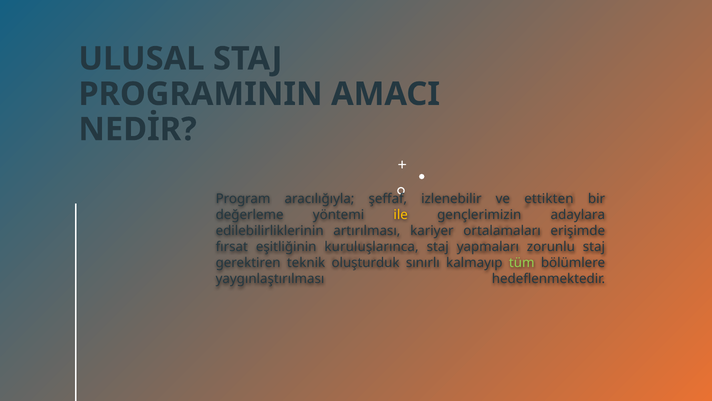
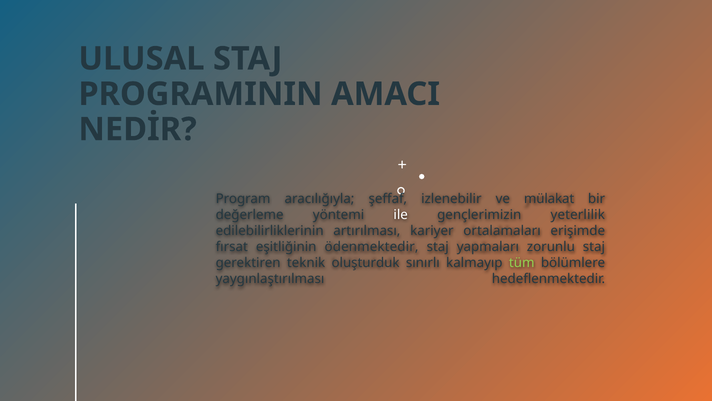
ettikten: ettikten -> mülakat (549, 198)
ile colour: yellow -> white (401, 214)
adaylara: adaylara -> yeterlilik (578, 214)
kuruluşlarınca: kuruluşlarınca -> ödenmektedir (372, 246)
